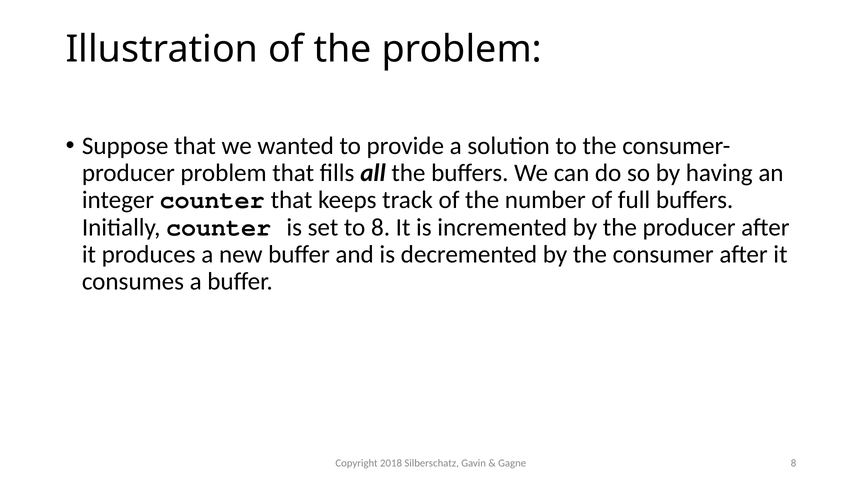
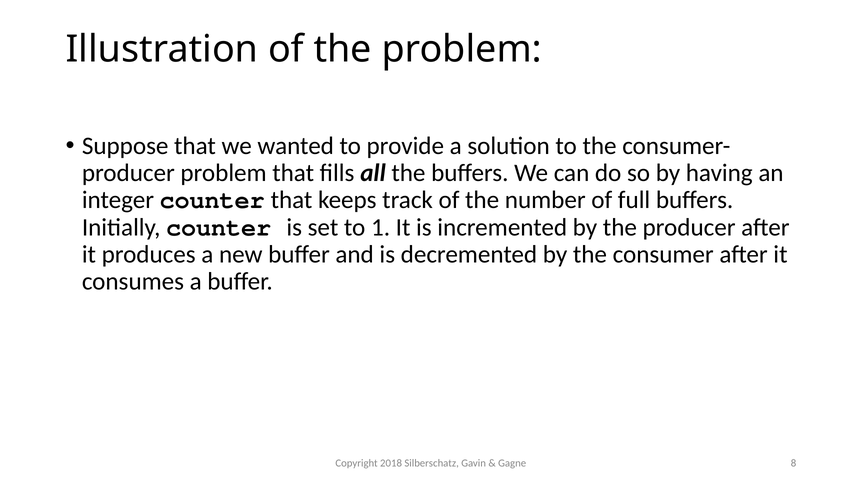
to 8: 8 -> 1 (381, 227)
